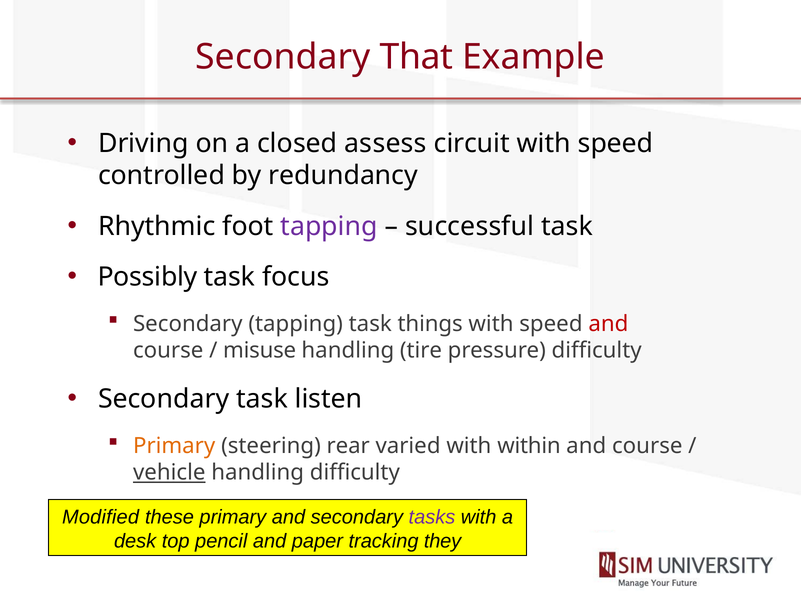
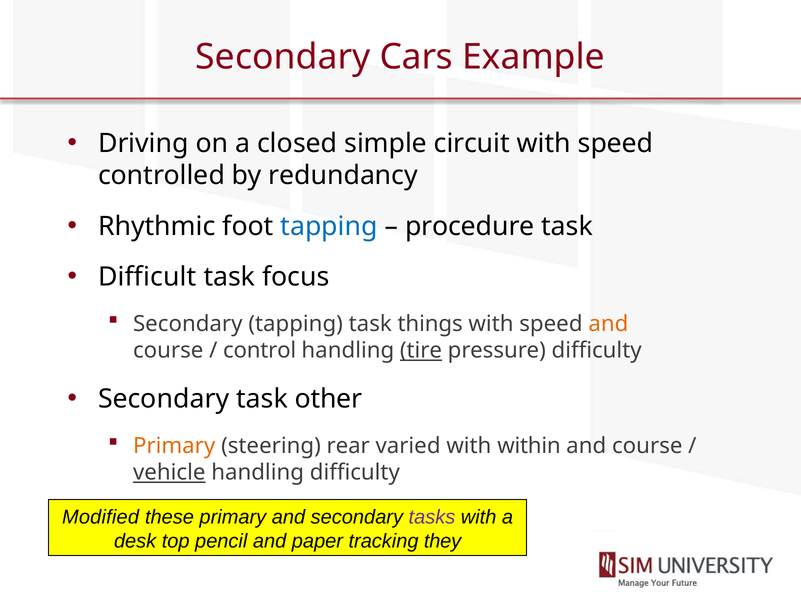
That: That -> Cars (416, 57)
assess: assess -> simple (386, 143)
tapping colour: purple -> blue (329, 226)
successful: successful -> procedure (470, 226)
Possibly: Possibly -> Difficult (147, 277)
and colour: red -> orange (608, 324)
misuse: misuse -> control (260, 350)
tire underline: none -> present (421, 350)
listen: listen -> other (329, 399)
